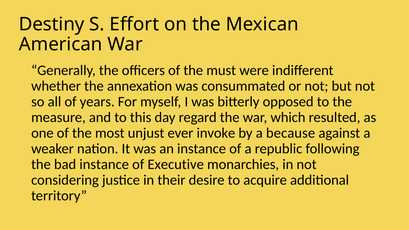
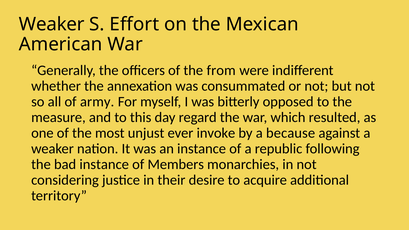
Destiny: Destiny -> Weaker (52, 24)
must: must -> from (221, 71)
years: years -> army (97, 102)
Executive: Executive -> Members (176, 164)
